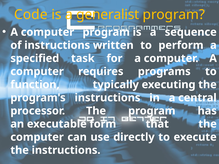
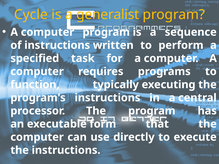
Code: Code -> Cycle (31, 15)
